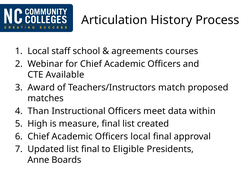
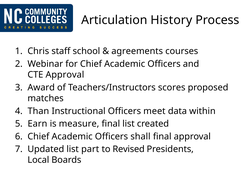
Local: Local -> Chris (38, 51)
CTE Available: Available -> Approval (65, 75)
match: match -> scores (172, 87)
High: High -> Earn (37, 123)
Officers local: local -> shall (140, 136)
list final: final -> part (90, 149)
Eligible: Eligible -> Revised (129, 149)
Anne: Anne -> Local (38, 160)
